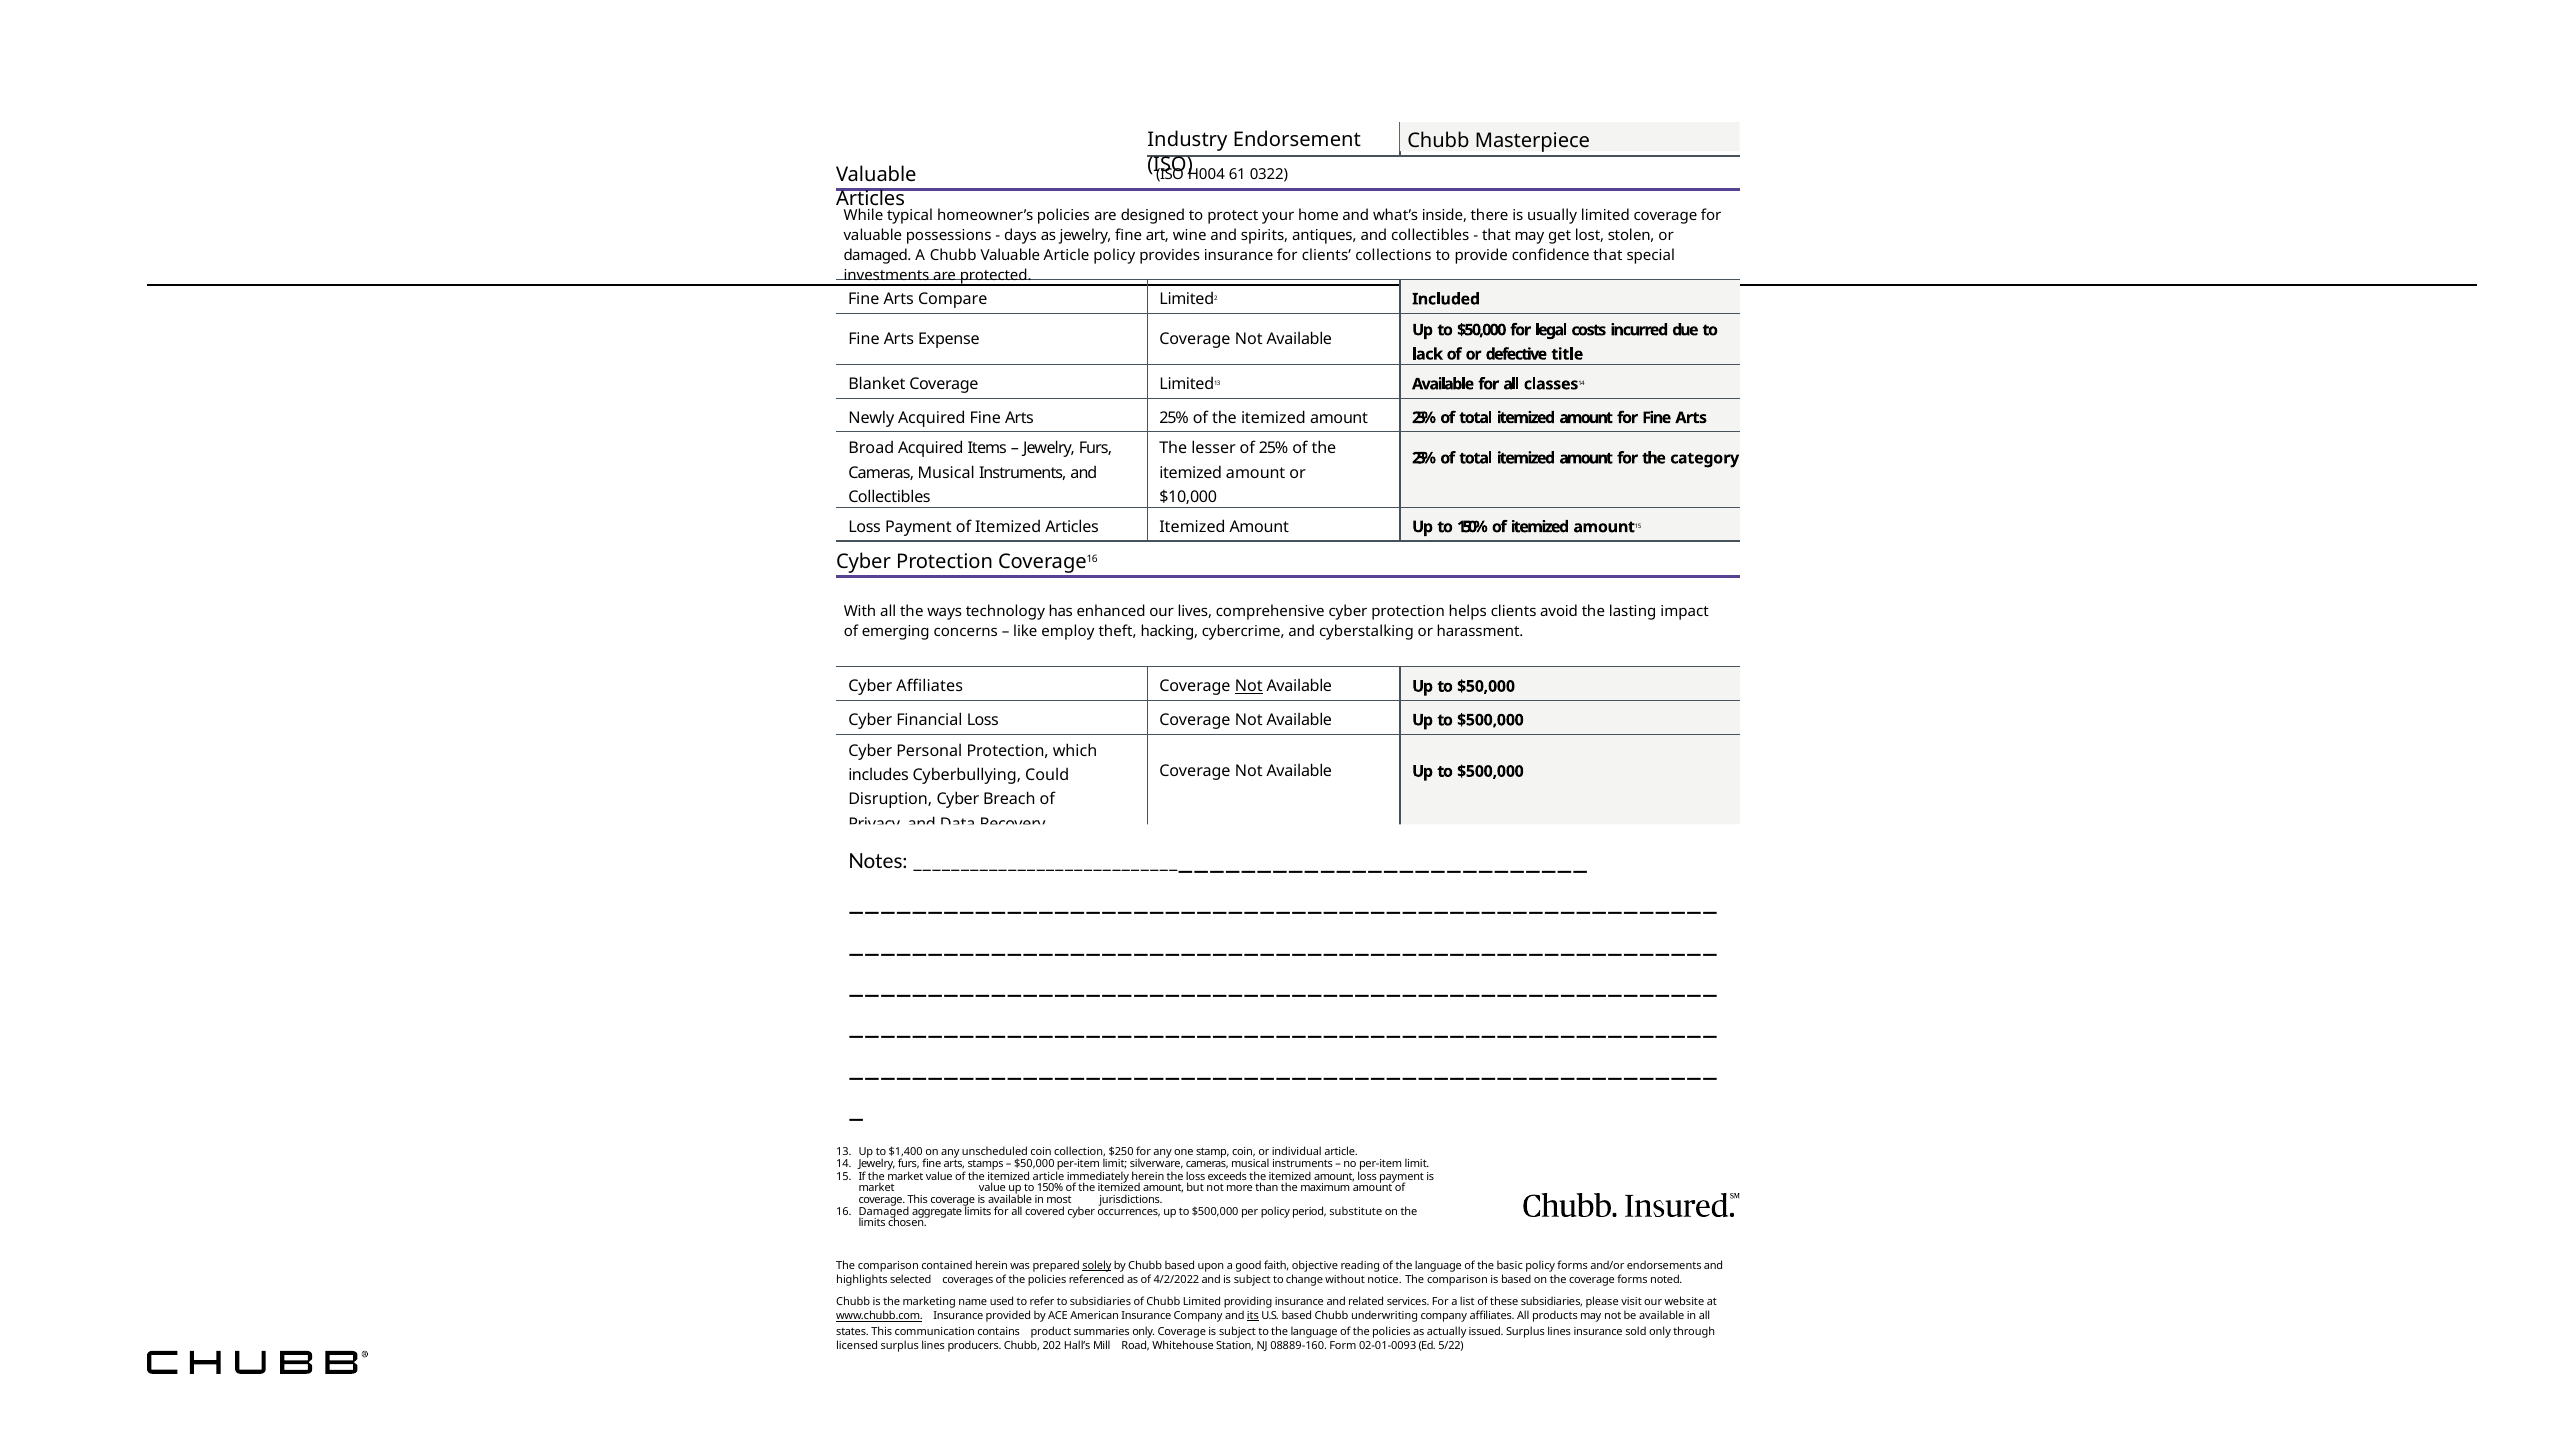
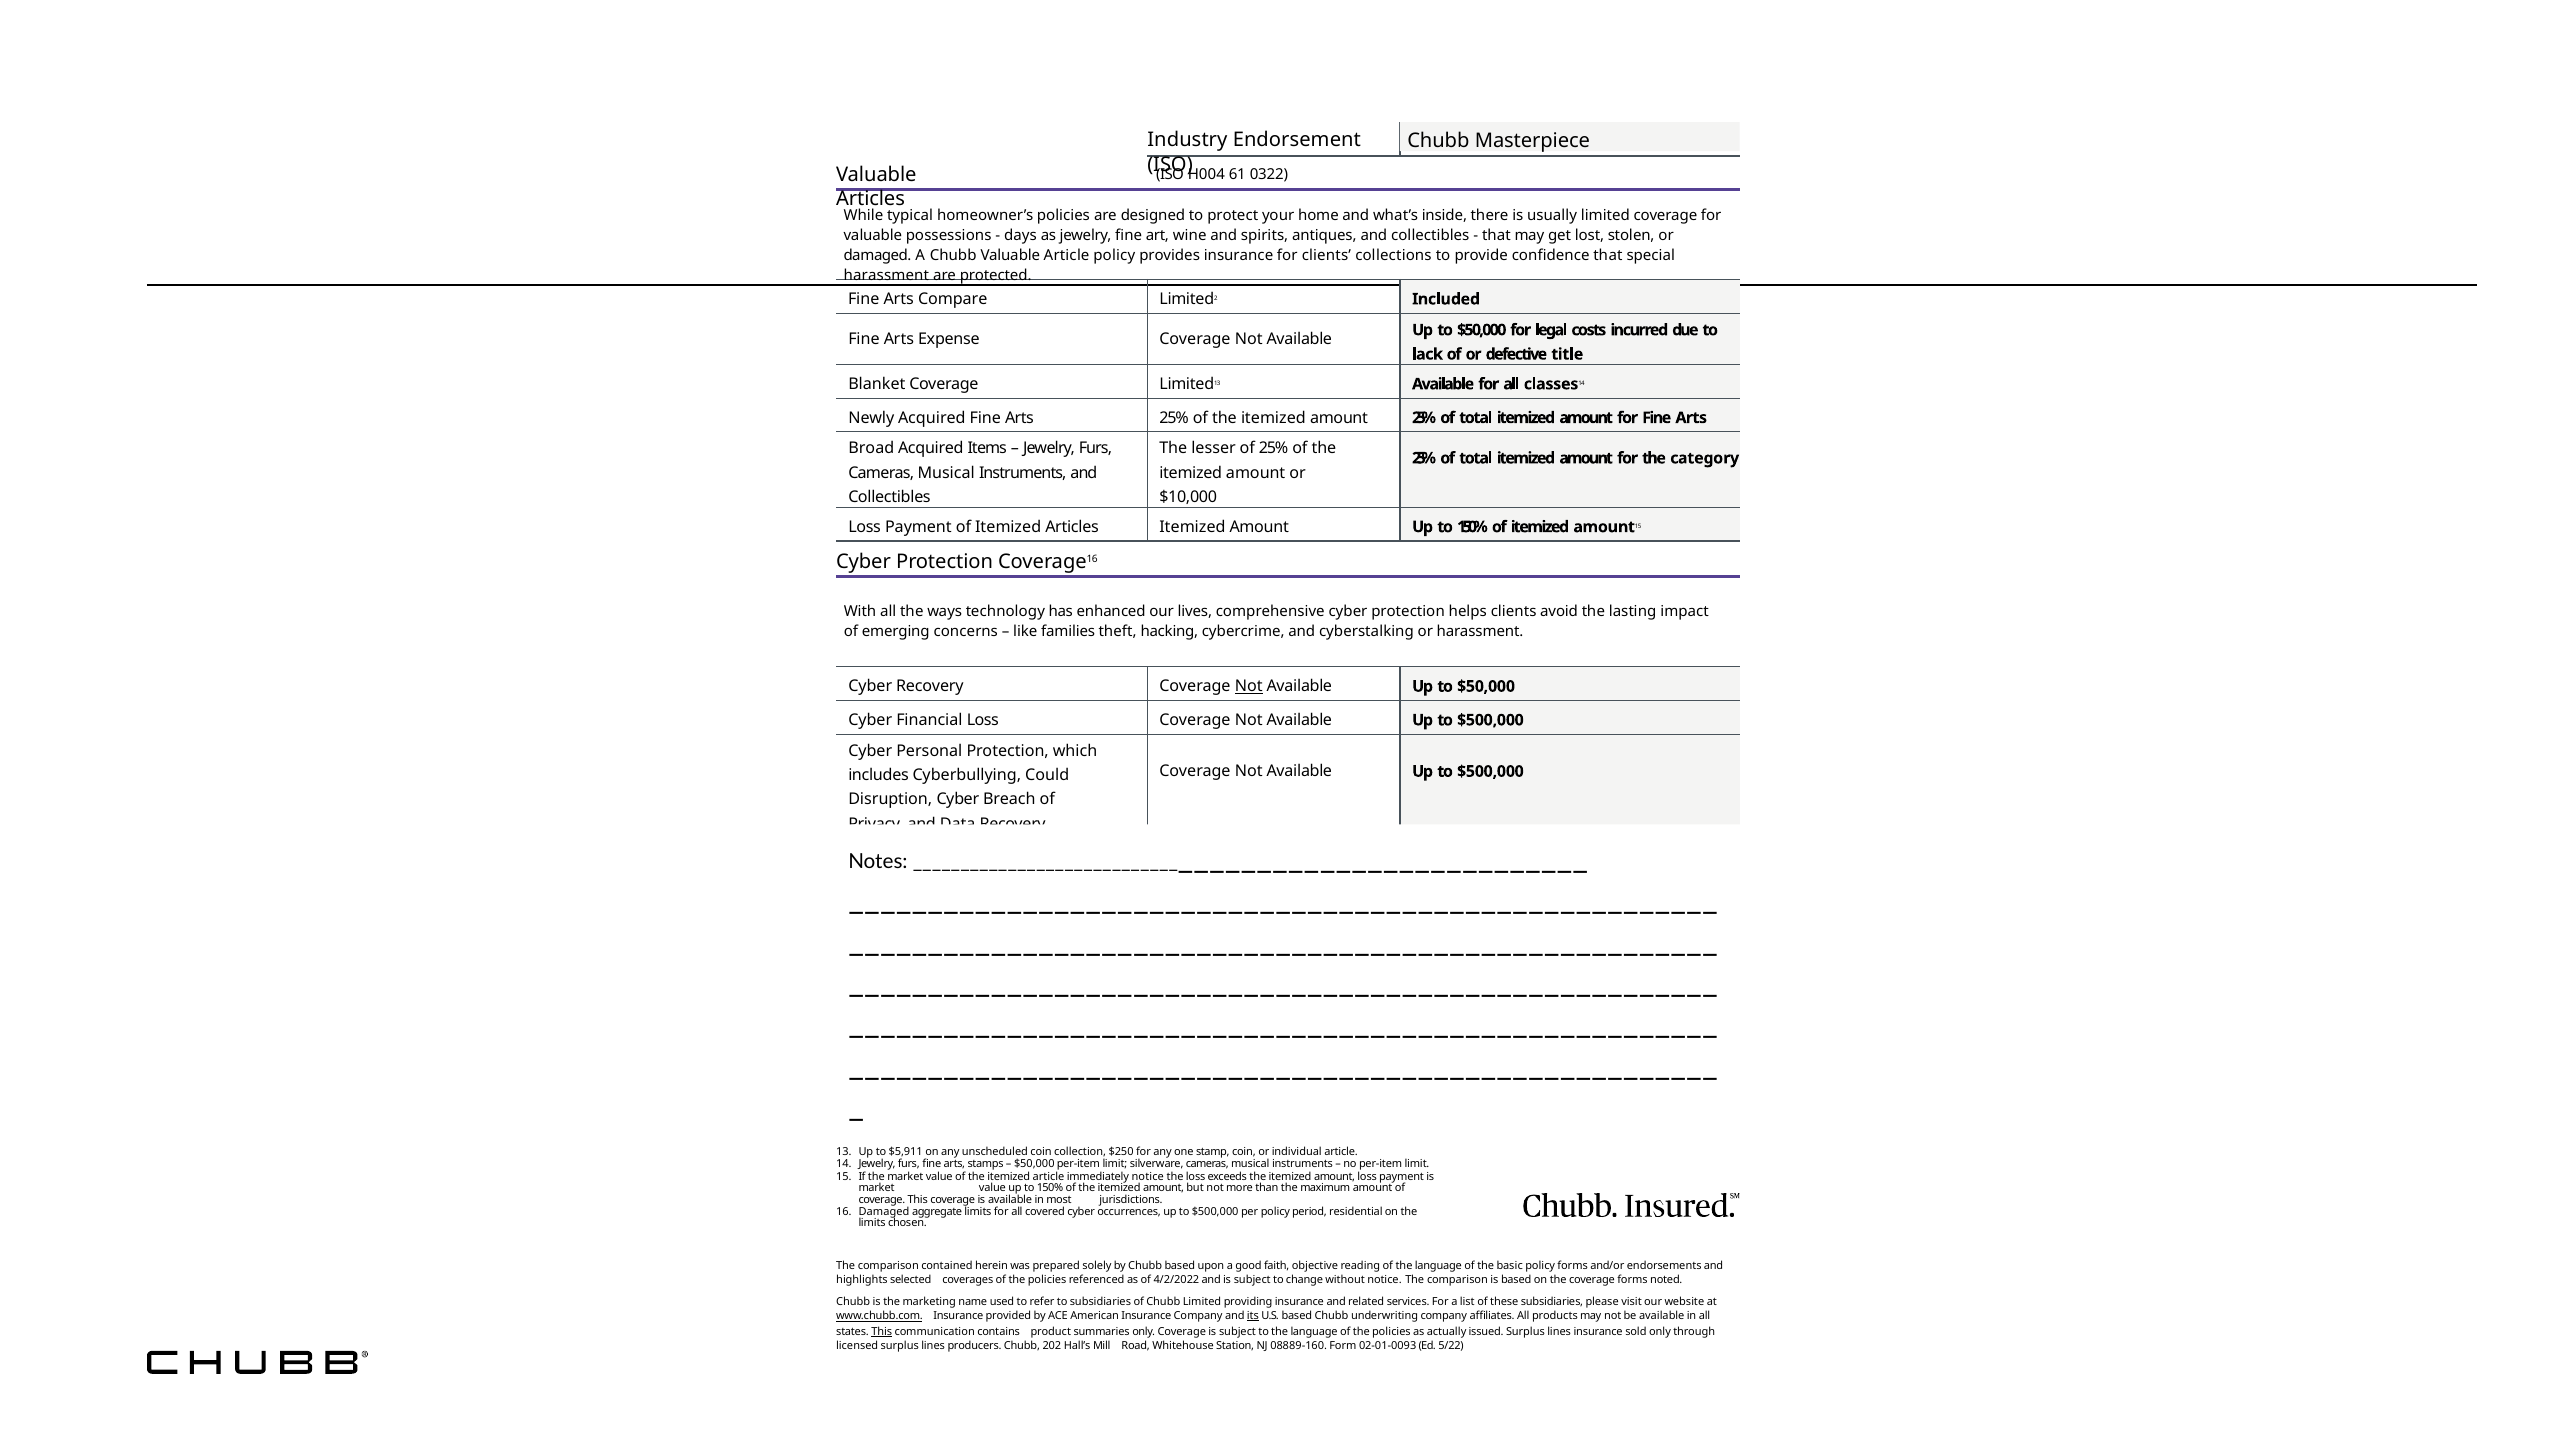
investments: investments -> harassment (886, 276)
employ: employ -> families (1068, 631)
Cyber Affiliates: Affiliates -> Recovery (930, 686)
$1,400: $1,400 -> $5,911 (906, 1152)
immediately herein: herein -> notice (1148, 1176)
substitute: substitute -> residential (1356, 1211)
solely underline: present -> none (1097, 1266)
This underline: none -> present (882, 1332)
